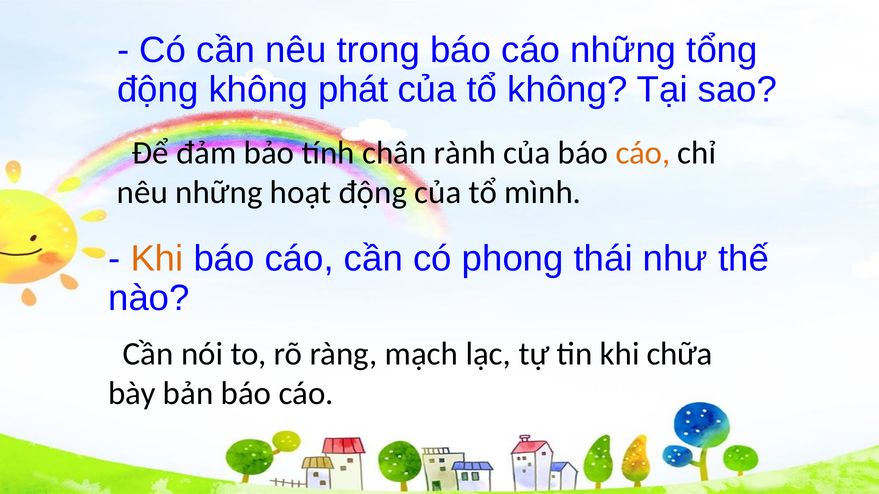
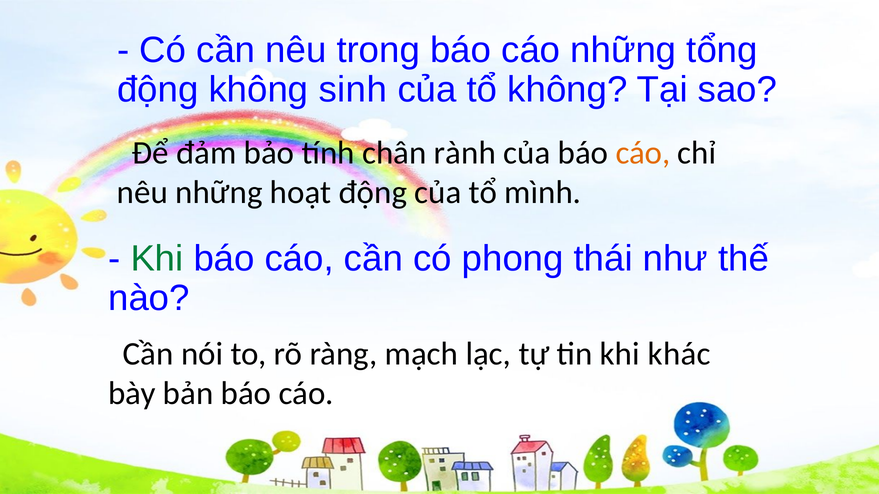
phát: phát -> sinh (353, 90)
Khi colour: orange -> green (157, 259)
chữa: chữa -> khác (679, 354)
